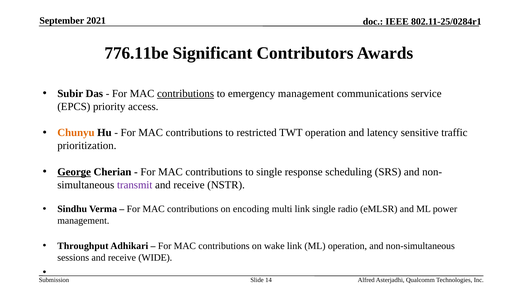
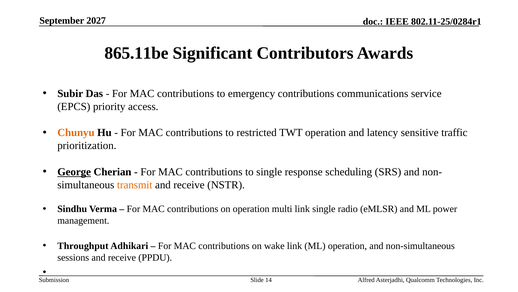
2021: 2021 -> 2027 (96, 21)
776.11be: 776.11be -> 865.11be (136, 53)
contributions underline: present -> none (186, 93)
emergency management: management -> contributions (306, 93)
transmit colour: purple -> orange (135, 184)
on encoding: encoding -> operation (251, 209)
WIDE: WIDE -> PPDU (155, 257)
